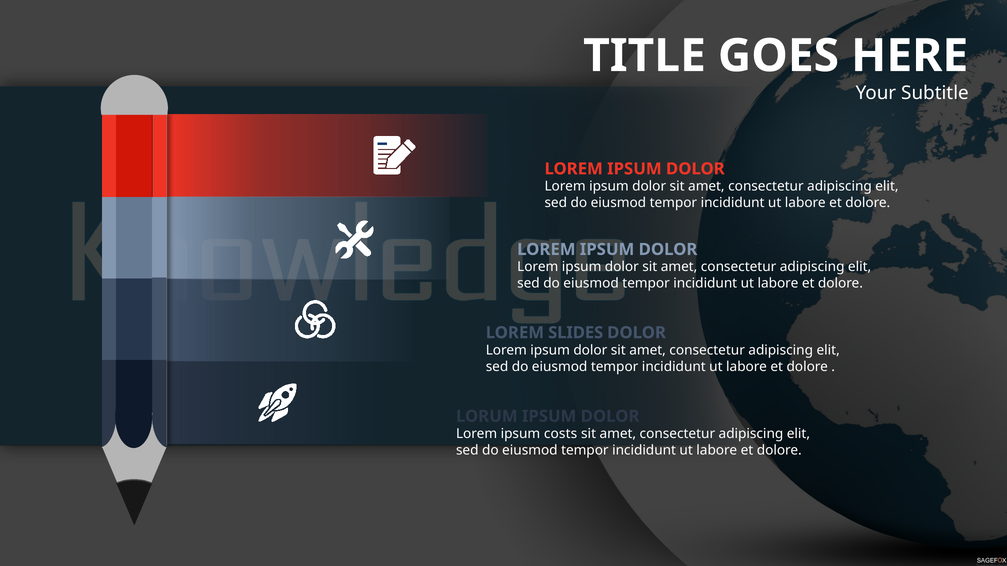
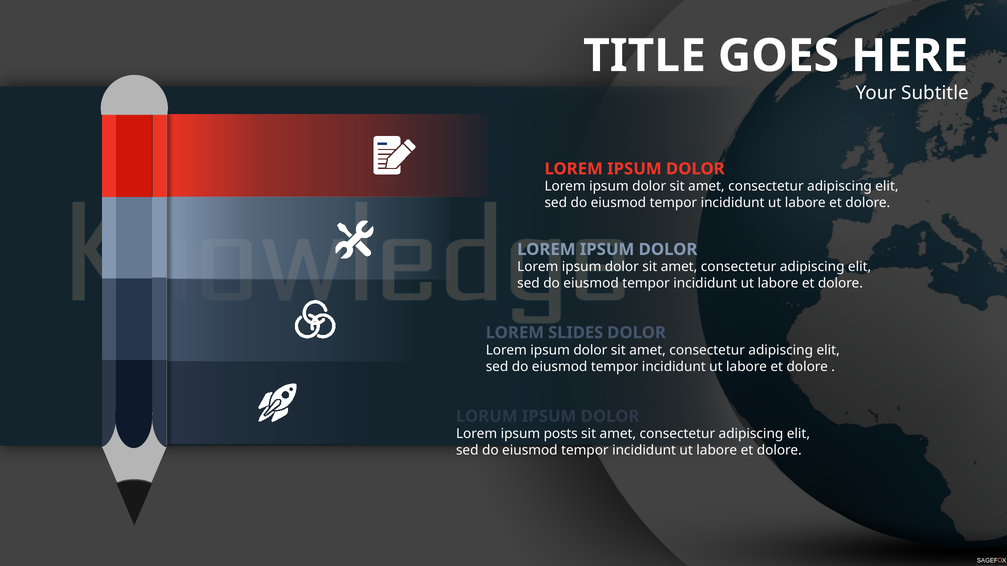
costs: costs -> posts (561, 434)
